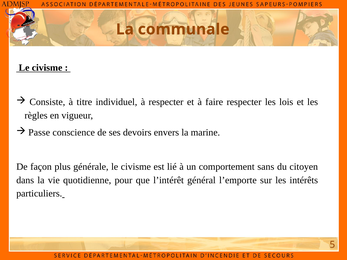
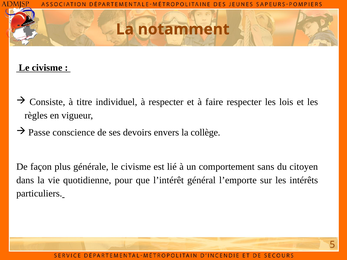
communale: communale -> notamment (184, 29)
marine: marine -> collège (205, 133)
